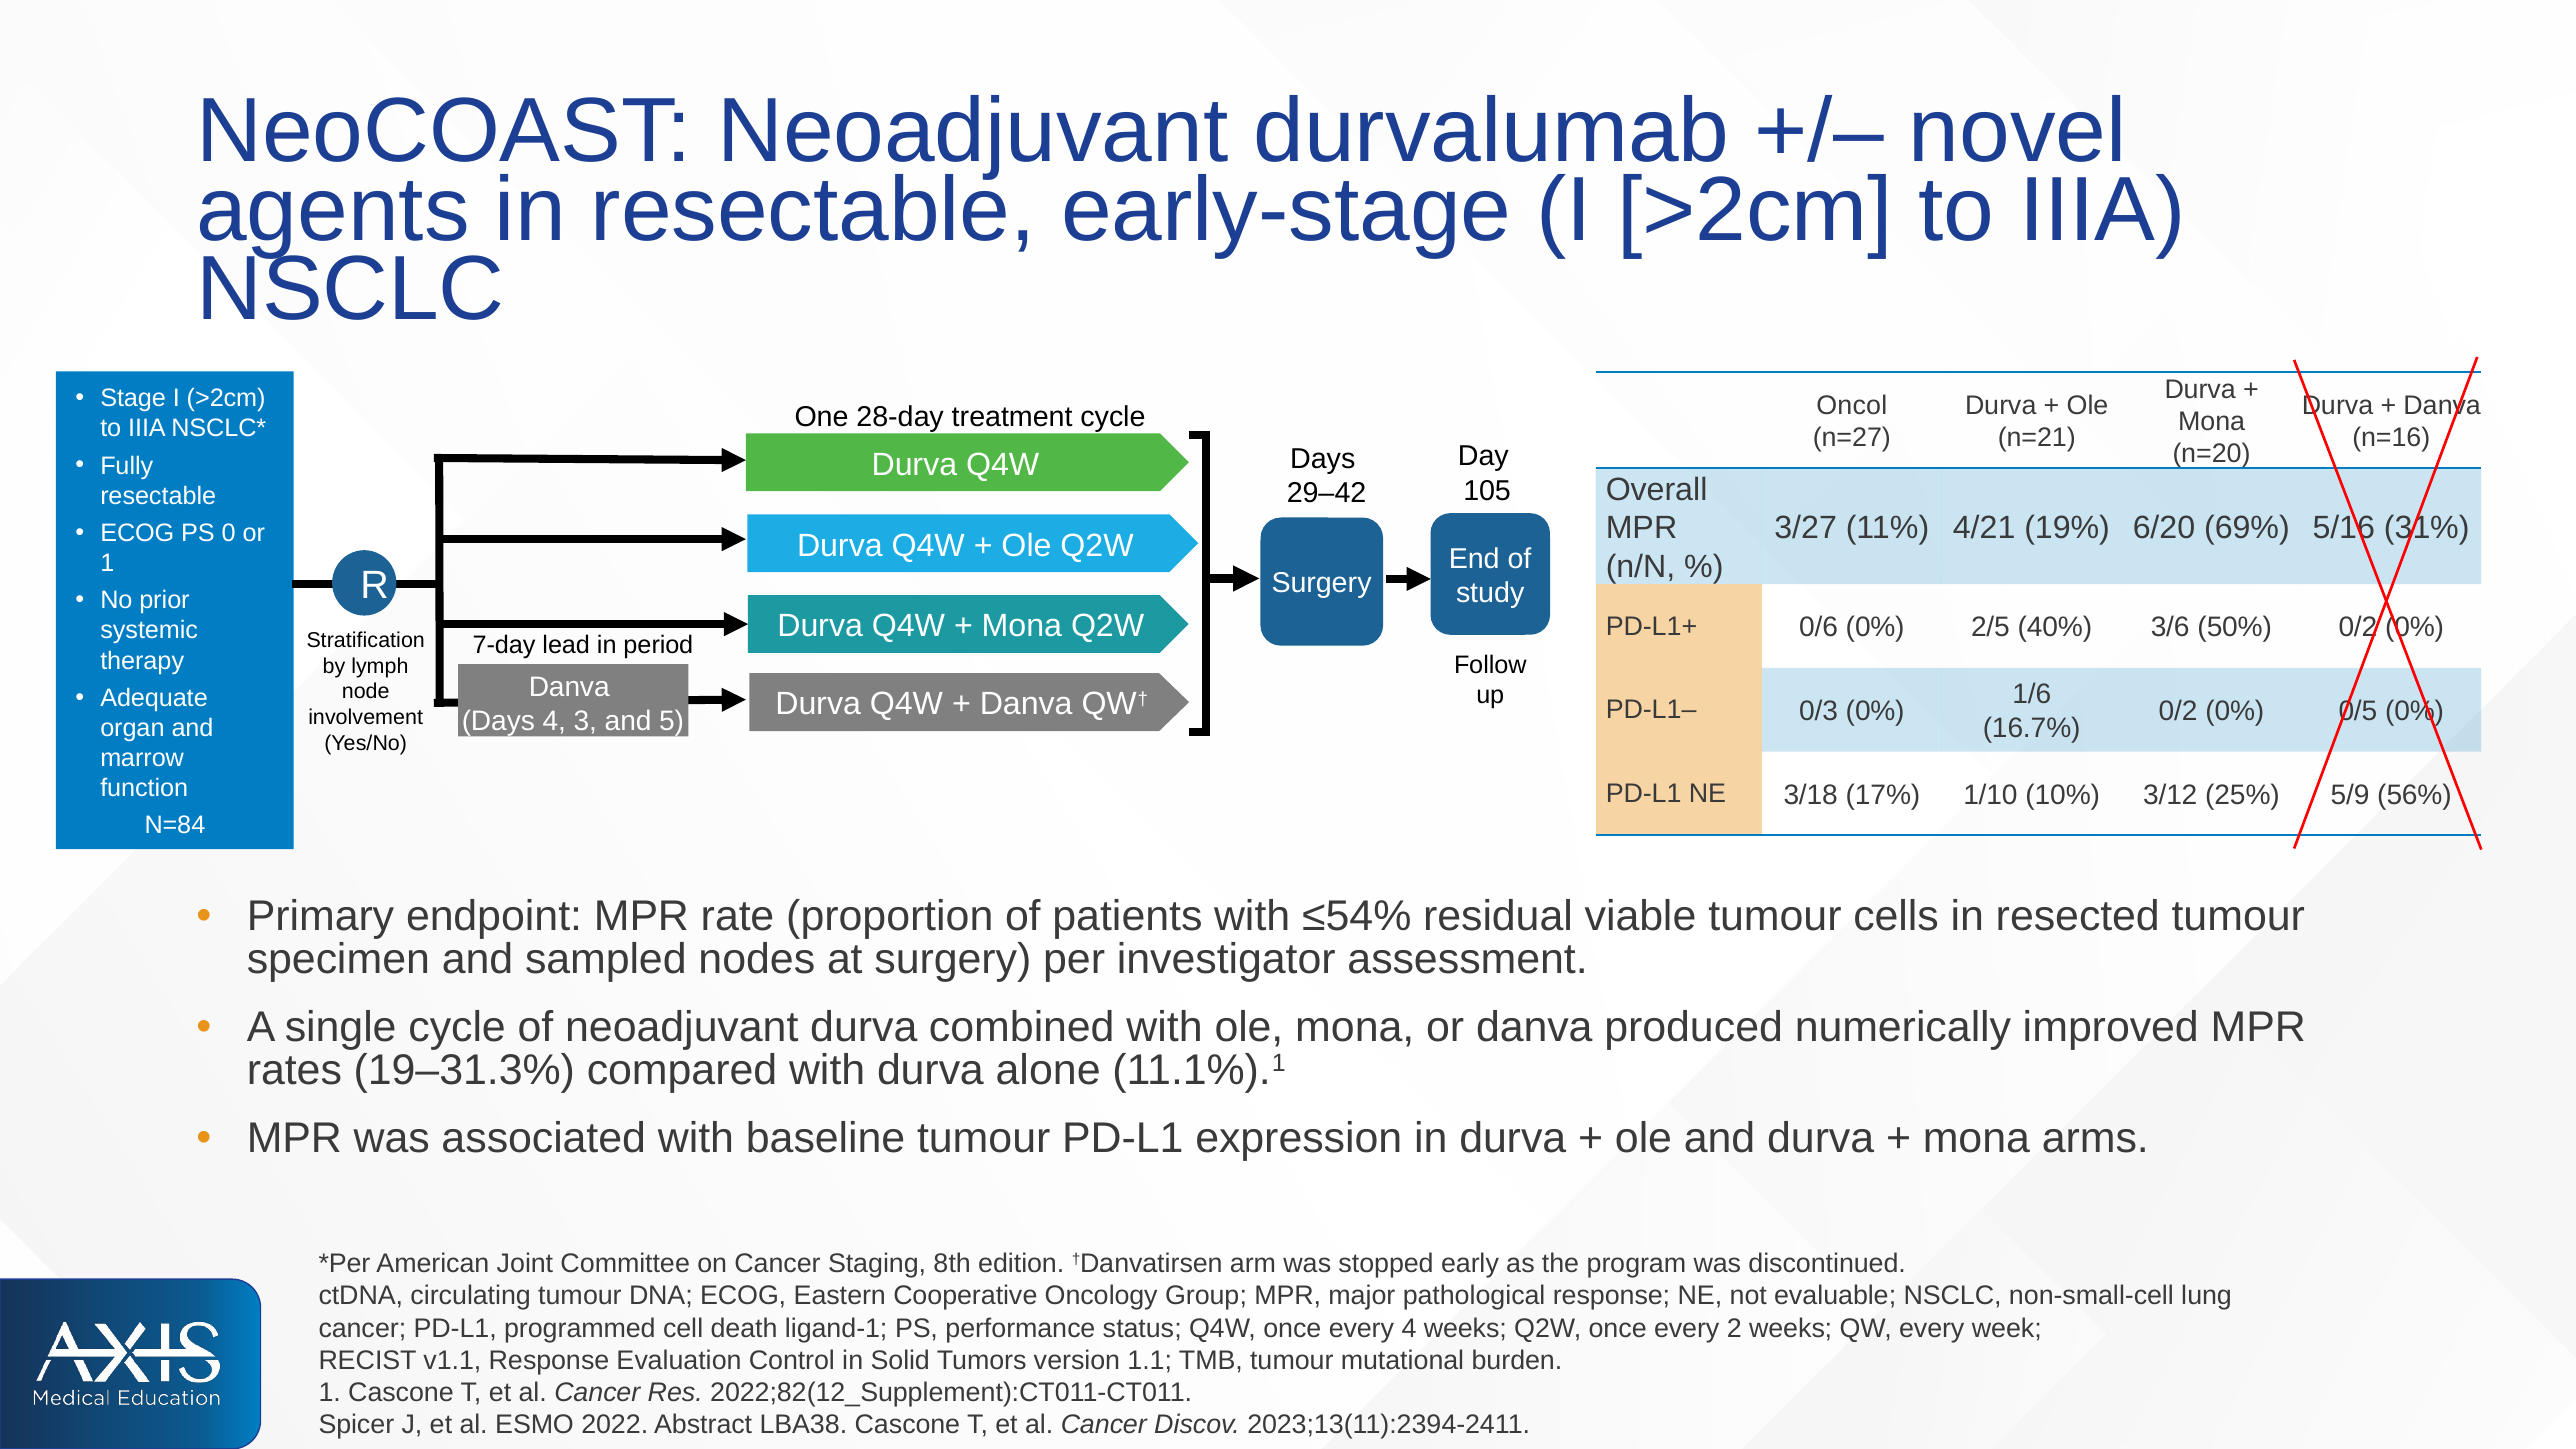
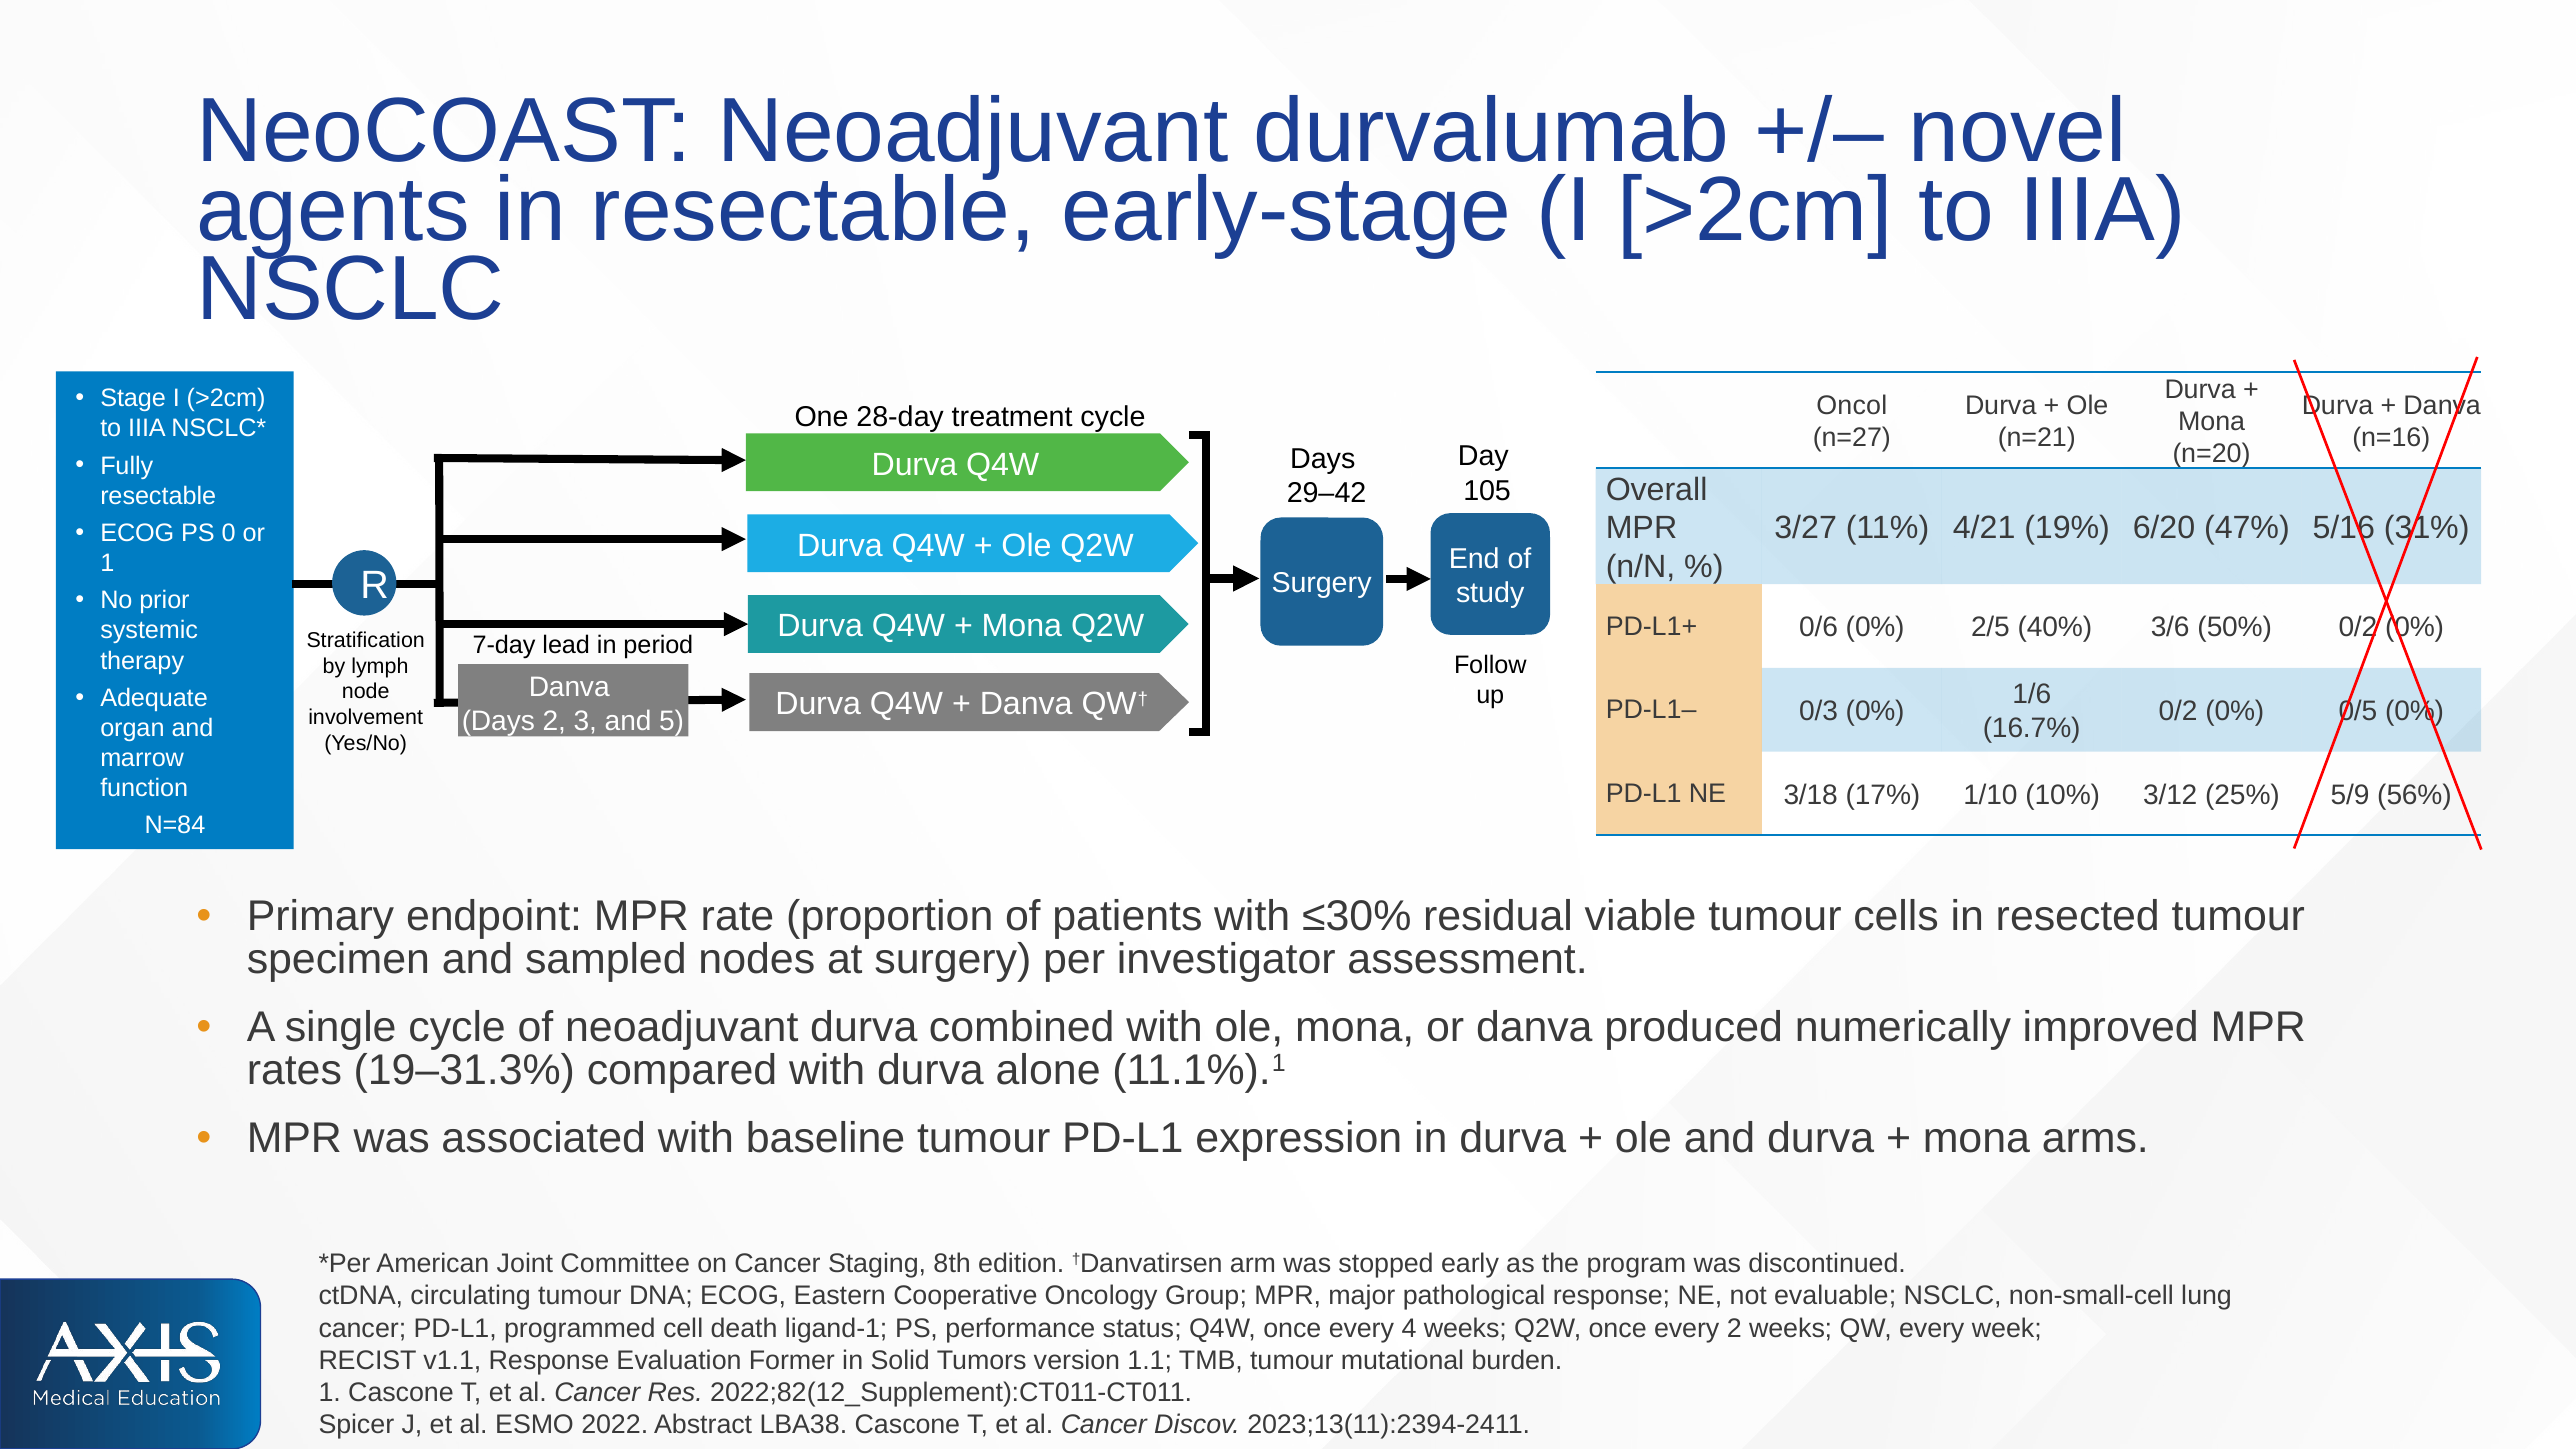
69%: 69% -> 47% (2247, 528)
Days 4: 4 -> 2 (554, 721)
≤54%: ≤54% -> ≤30% (1357, 916)
Control: Control -> Former (792, 1360)
